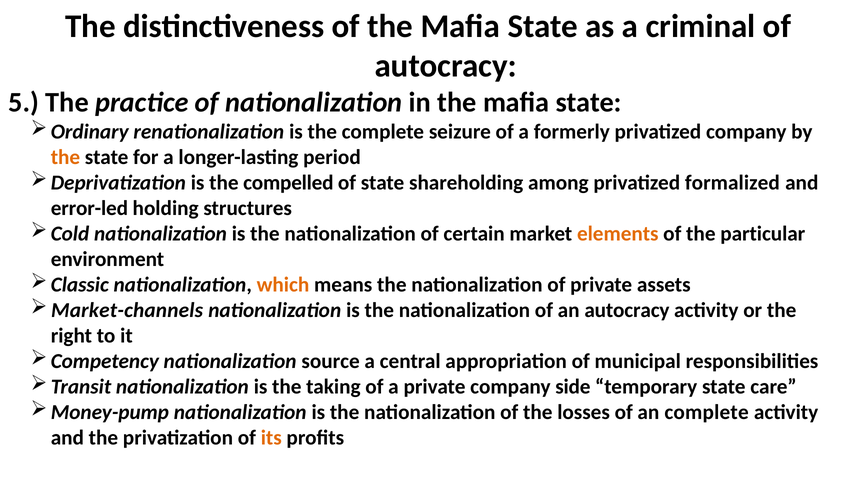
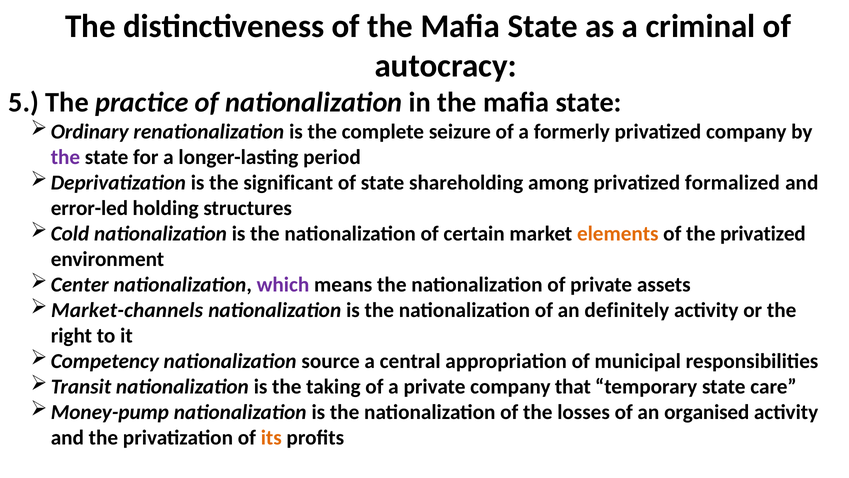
the colour: orange -> purple (65, 157)
compelled: compelled -> significant (288, 183)
the particular: particular -> privatized (763, 233)
Classic: Classic -> Center (80, 284)
which colour: orange -> purple (283, 284)
an autocracy: autocracy -> definitely (627, 310)
side: side -> that (573, 386)
an complete: complete -> organised (707, 412)
